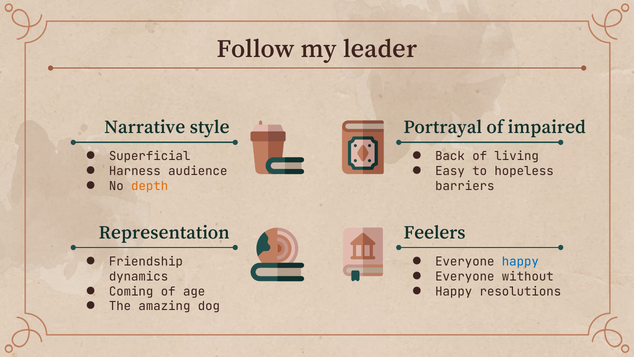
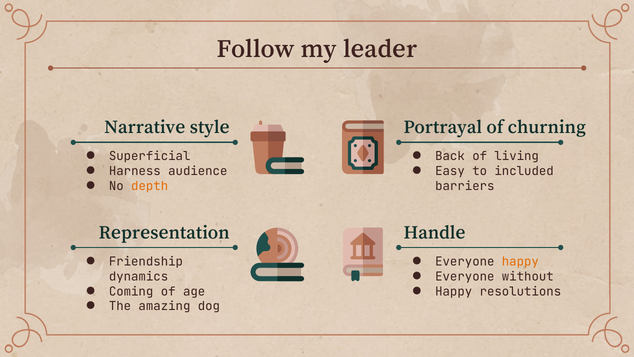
impaired: impaired -> churning (547, 127)
hopeless: hopeless -> included (524, 171)
Feelers: Feelers -> Handle (434, 232)
happy colour: blue -> orange (520, 262)
